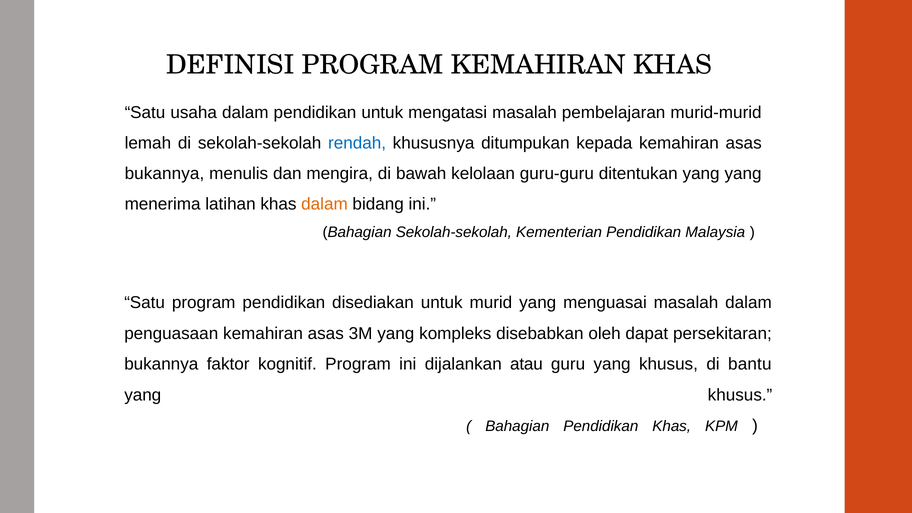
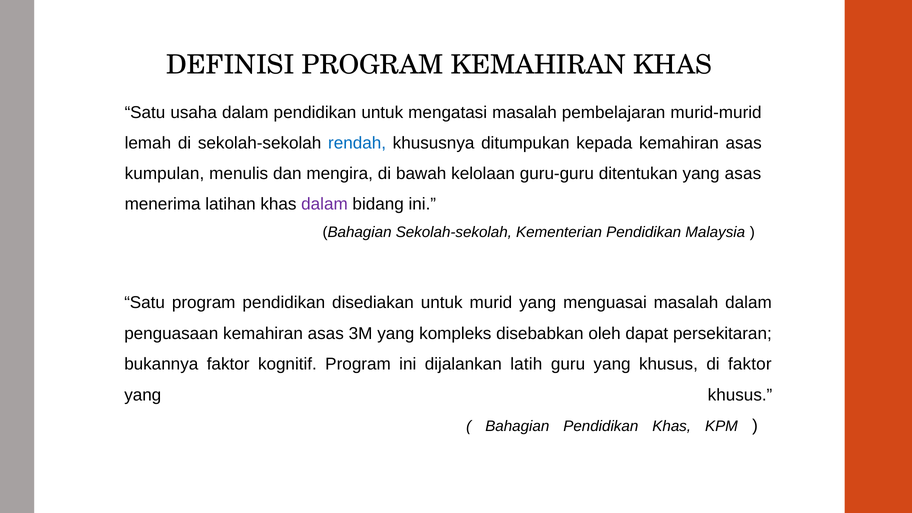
bukannya: bukannya -> kumpulan (164, 174)
yang yang: yang -> asas (743, 174)
dalam colour: orange -> purple (324, 204)
atau: atau -> latih (526, 364)
di bantu: bantu -> faktor (750, 364)
